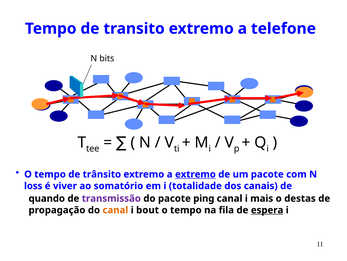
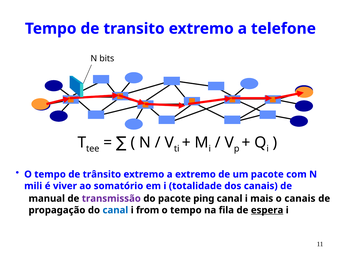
extremo underline: present -> none (195, 174)
loss: loss -> mili (33, 185)
quando: quando -> manual (47, 198)
o destas: destas -> canais (300, 198)
canal colour: orange -> blue (115, 210)
bout: bout -> from (148, 210)
